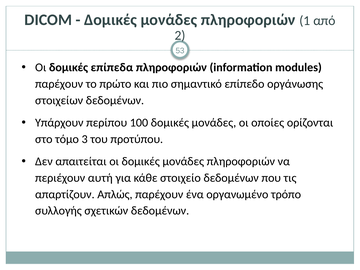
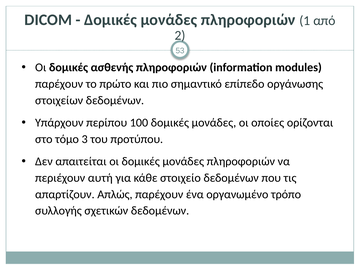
επίπεδα: επίπεδα -> ασθενής (112, 67)
